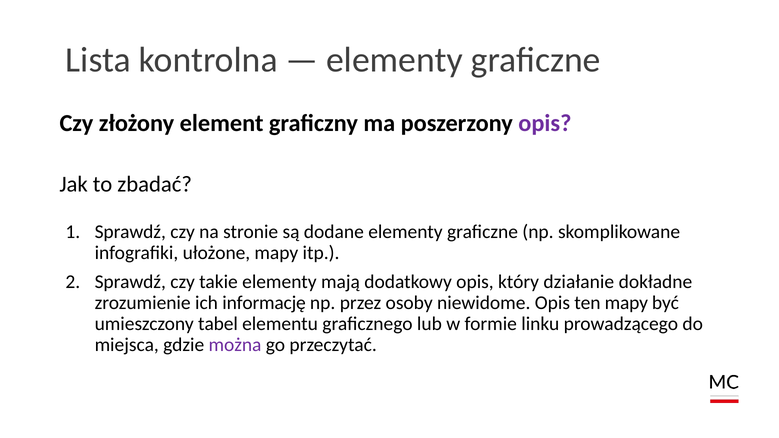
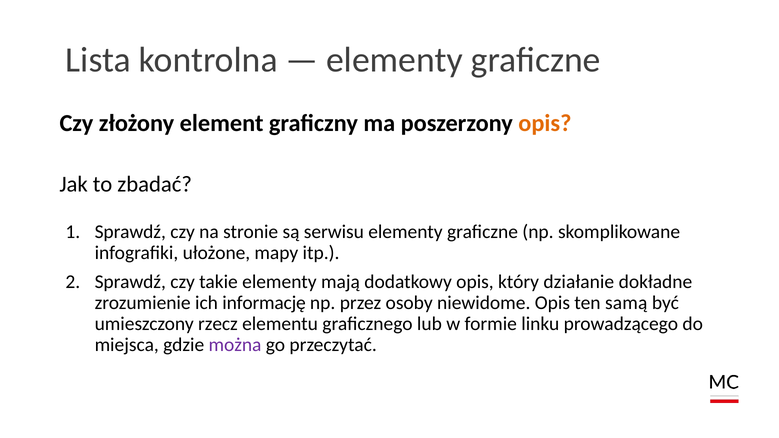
opis colour: purple -> orange (545, 123)
dodane: dodane -> serwisu (334, 232)
ten mapy: mapy -> samą (626, 303)
tabel: tabel -> rzecz (218, 324)
